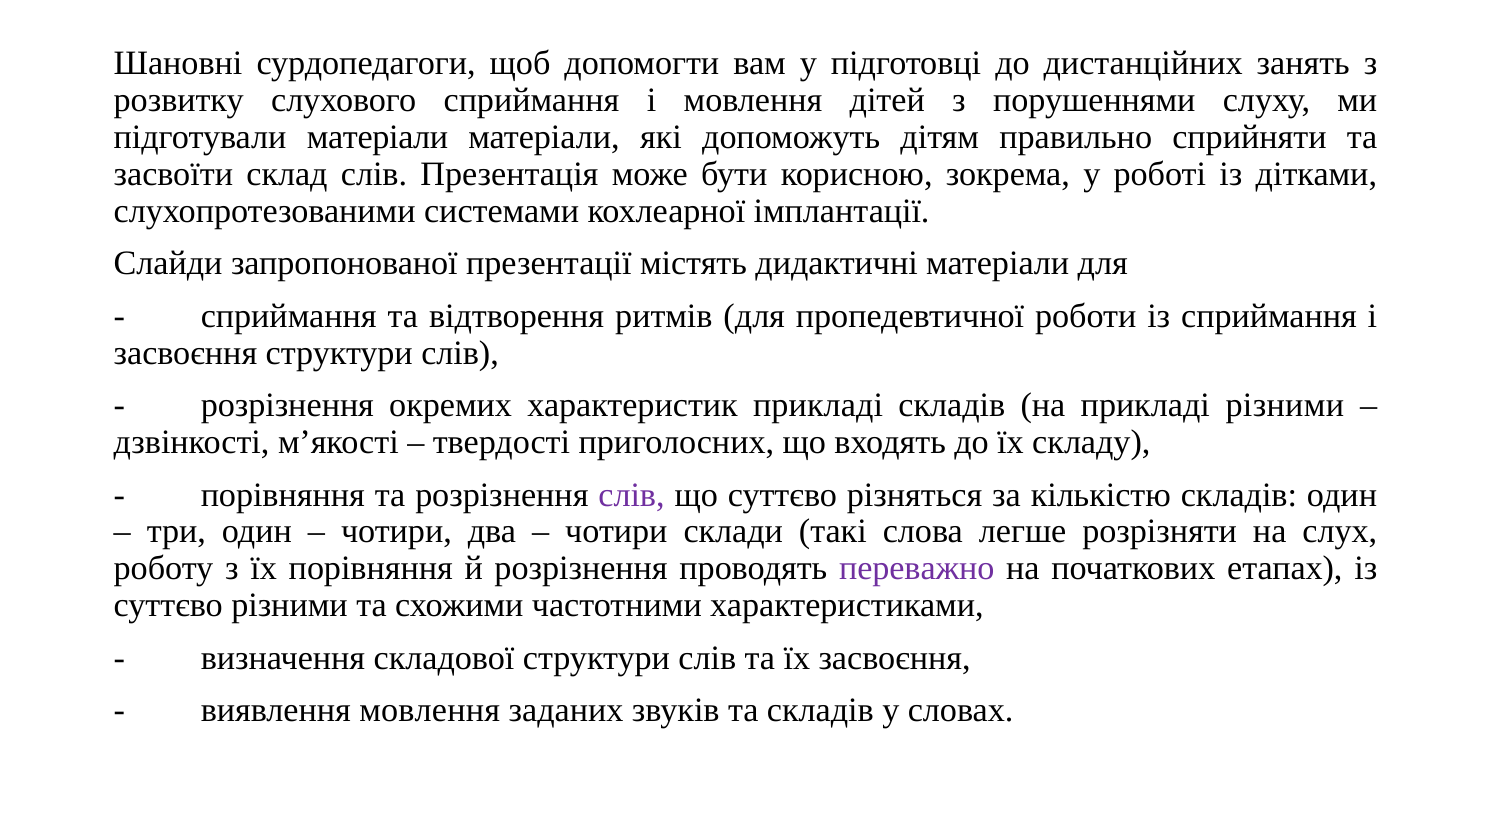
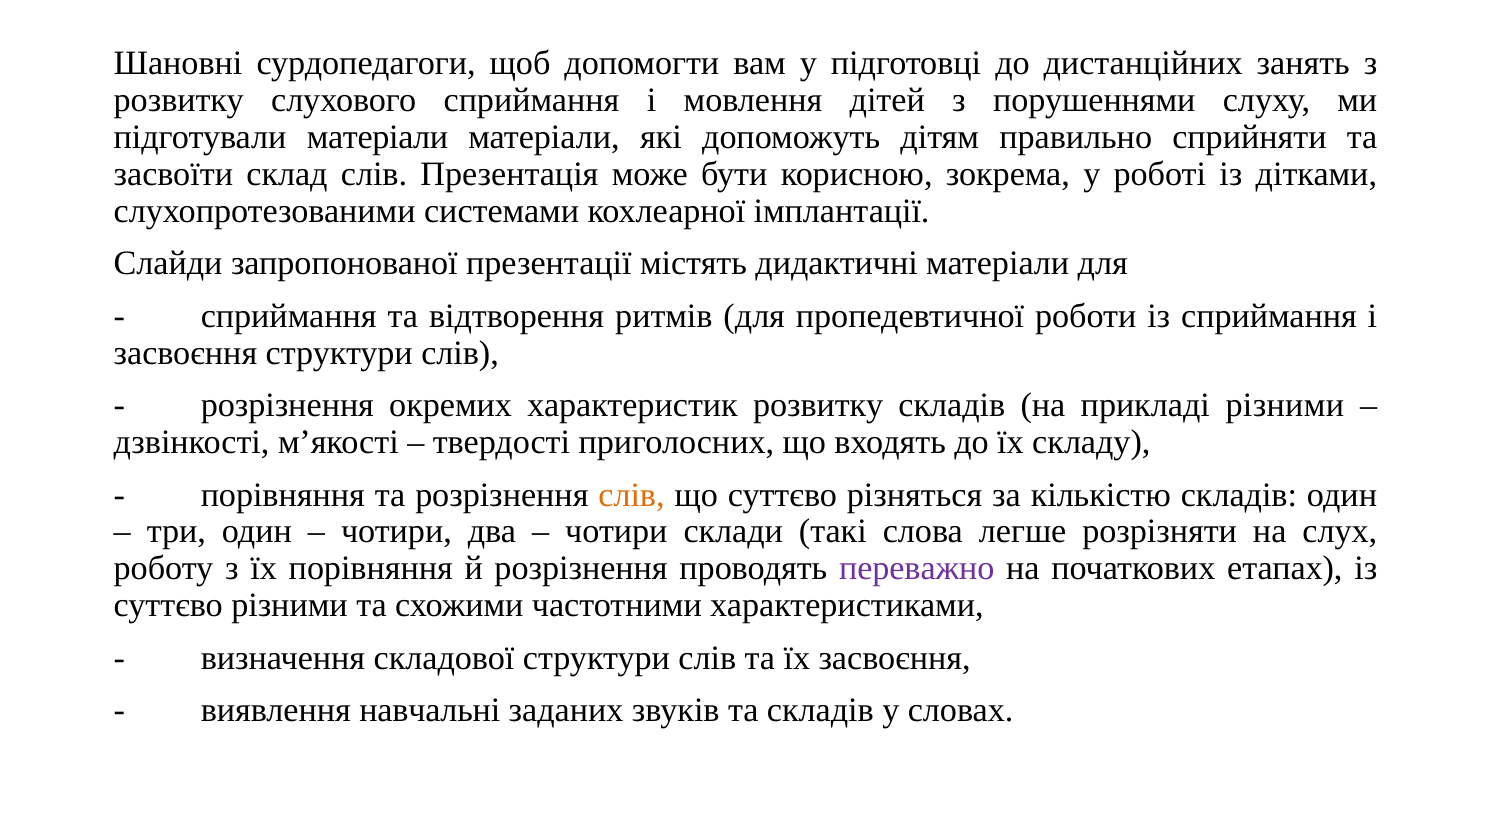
характеристик прикладі: прикладі -> розвитку (818, 406)
слів colour: purple -> orange (632, 495)
виявлення мовлення: мовлення -> навчальні (430, 711)
